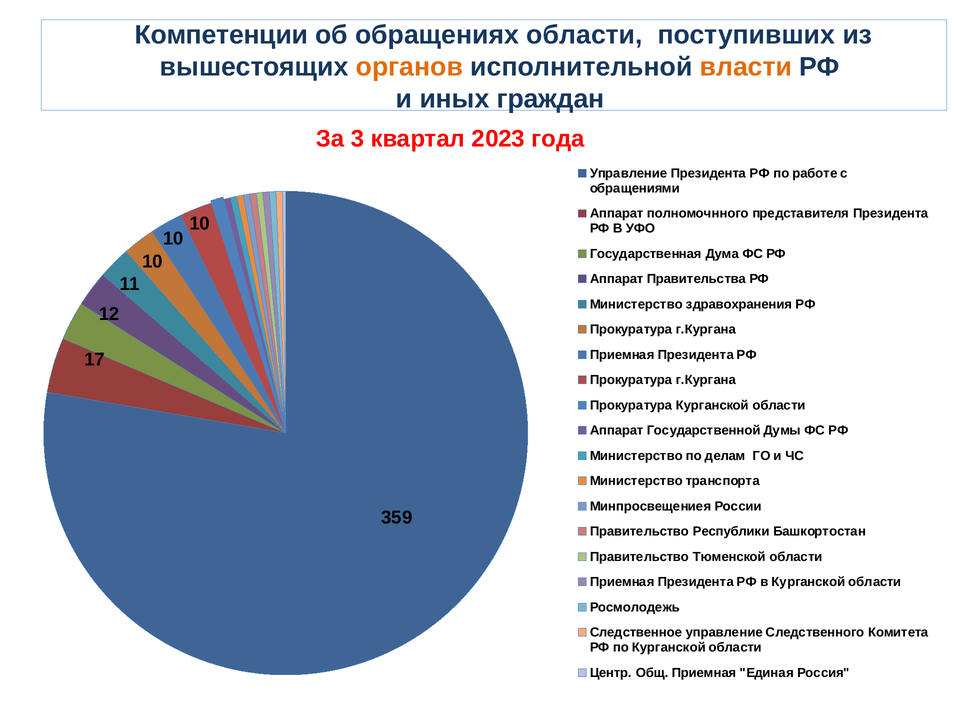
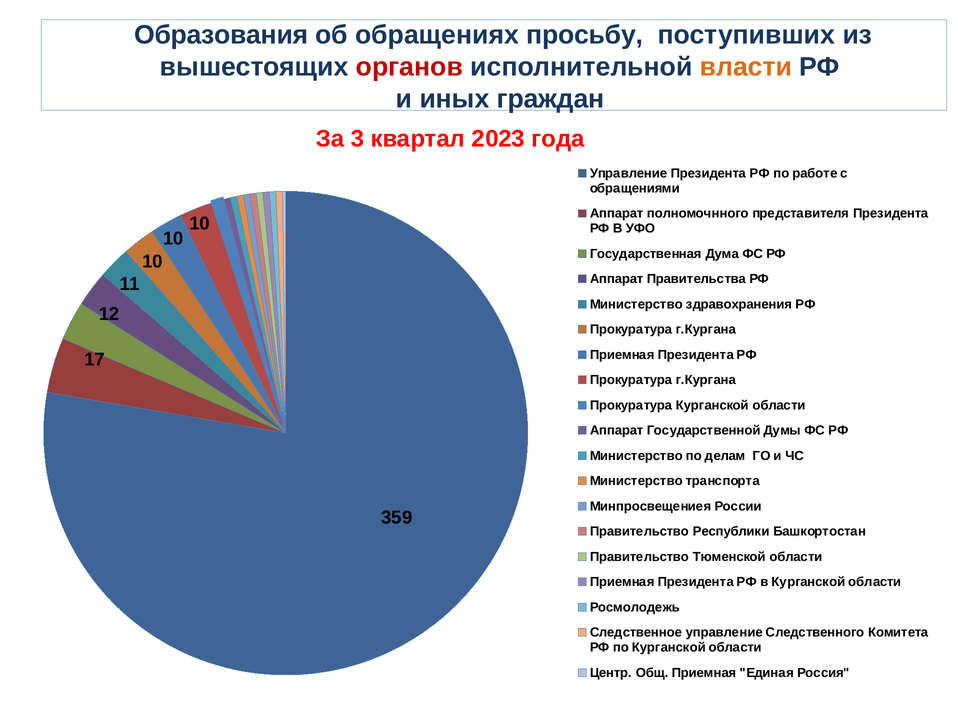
Компетенции: Компетенции -> Образования (221, 35)
обращениях области: области -> просьбу (585, 35)
органов colour: orange -> red (409, 67)
